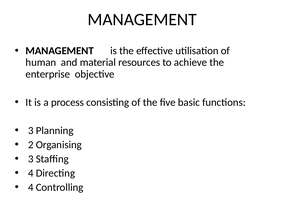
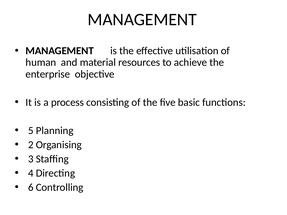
3: 3 -> 5 (31, 131)
4: 4 -> 6 (31, 188)
